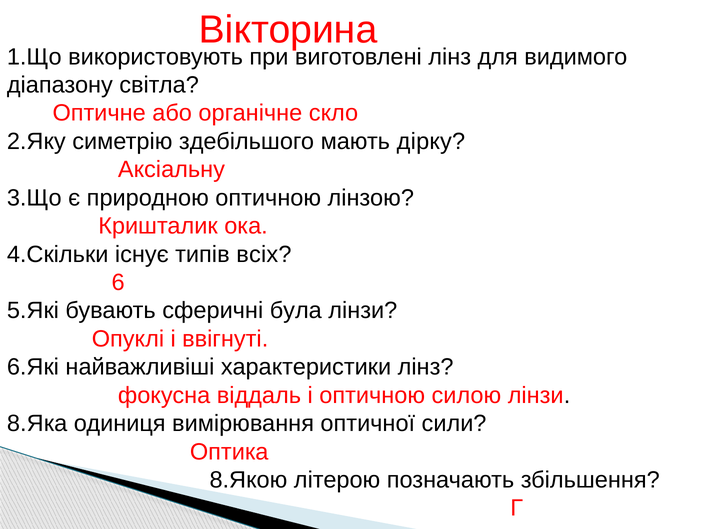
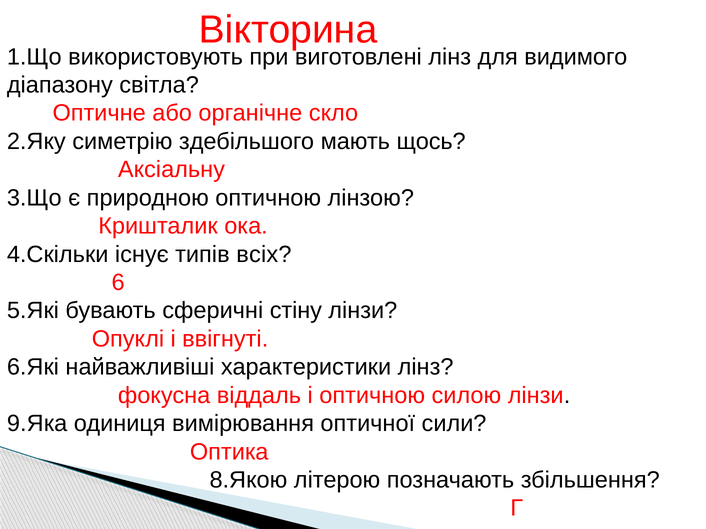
дірку: дірку -> щось (431, 142)
була: була -> стіну (296, 311)
8.Яка: 8.Яка -> 9.Яка (37, 424)
